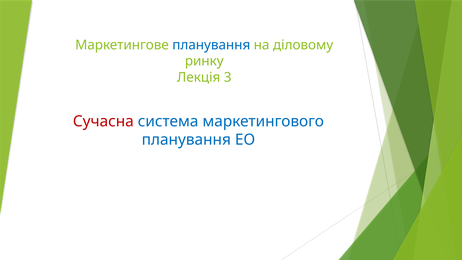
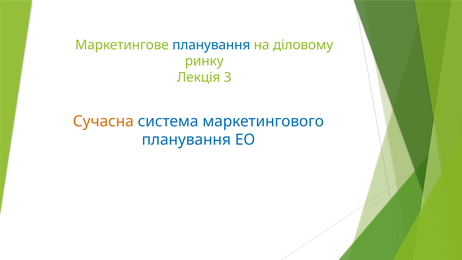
Сучасна colour: red -> orange (103, 121)
